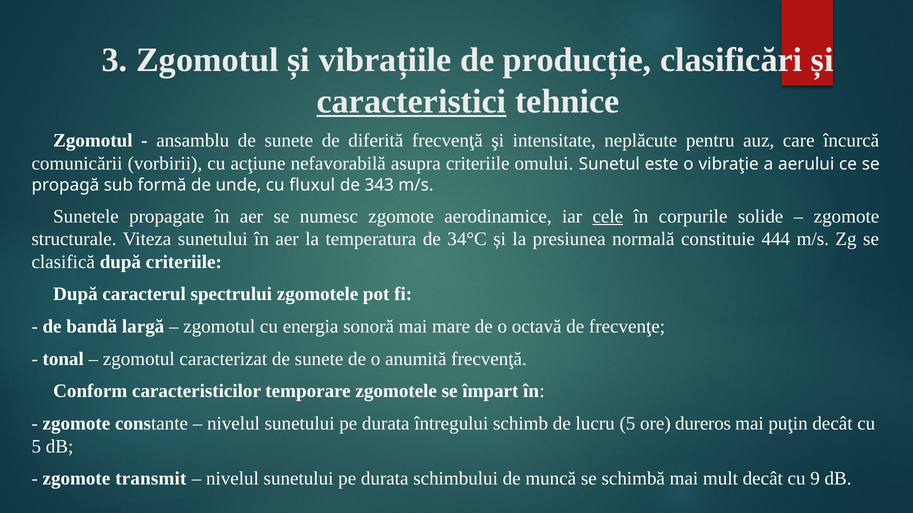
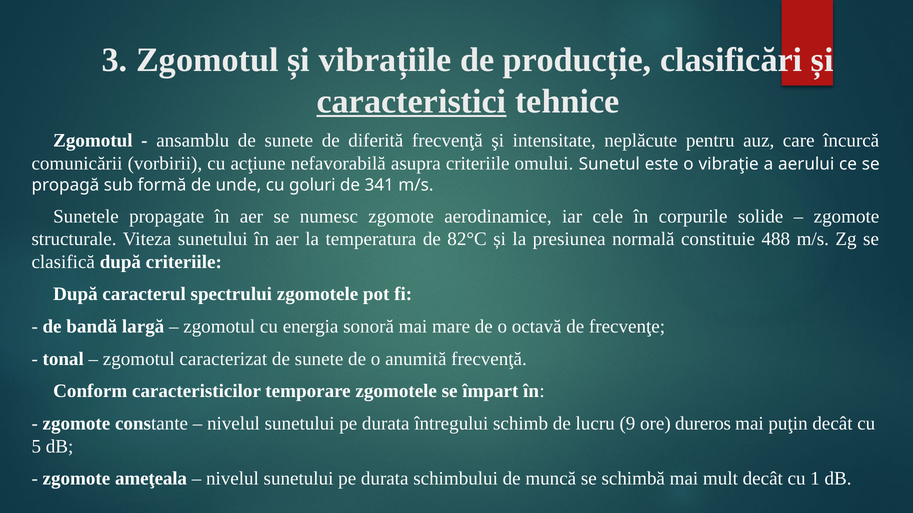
fluxul: fluxul -> goluri (312, 185)
343: 343 -> 341 (379, 185)
cele underline: present -> none (608, 217)
34°С: 34°С -> 82°С (467, 239)
444: 444 -> 488 (776, 239)
lucru 5: 5 -> 9 (627, 424)
transmit: transmit -> ameţeala (151, 479)
9: 9 -> 1 (815, 479)
